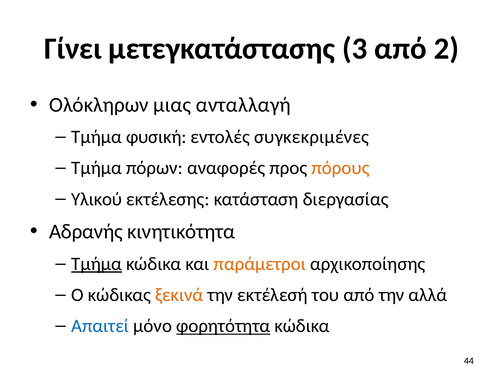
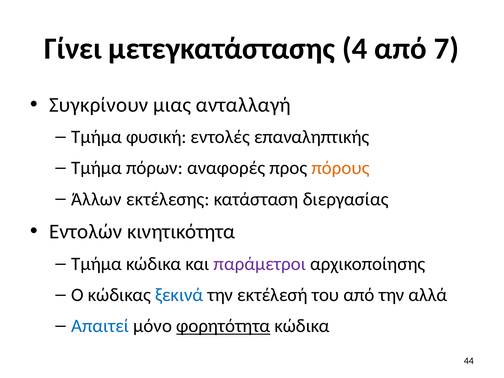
3: 3 -> 4 (355, 49)
2: 2 -> 7 (446, 49)
Ολόκληρων: Ολόκληρων -> Συγκρίνουν (99, 105)
συγκεκριμένες: συγκεκριμένες -> επαναληπτικής (312, 137)
Υλικού: Υλικού -> Άλλων (96, 199)
Αδρανής: Αδρανής -> Εντολών (86, 232)
Τμήμα underline: present -> none (97, 264)
παράμετροι colour: orange -> purple (260, 264)
ξεκινά colour: orange -> blue (179, 295)
